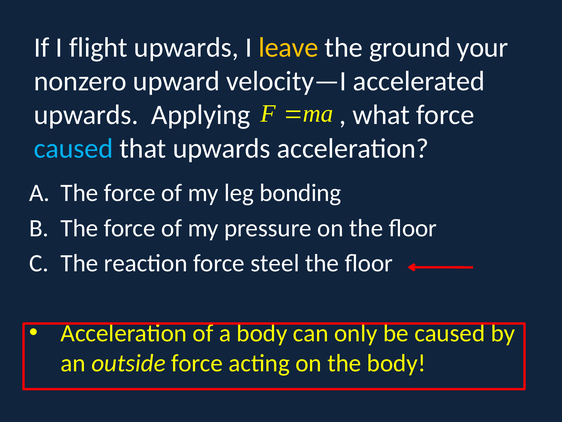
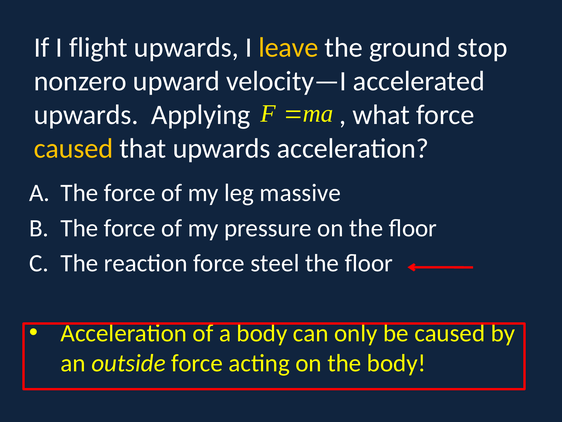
your: your -> stop (482, 47)
caused colour: light blue -> yellow (73, 149)
bonding: bonding -> massive (300, 193)
